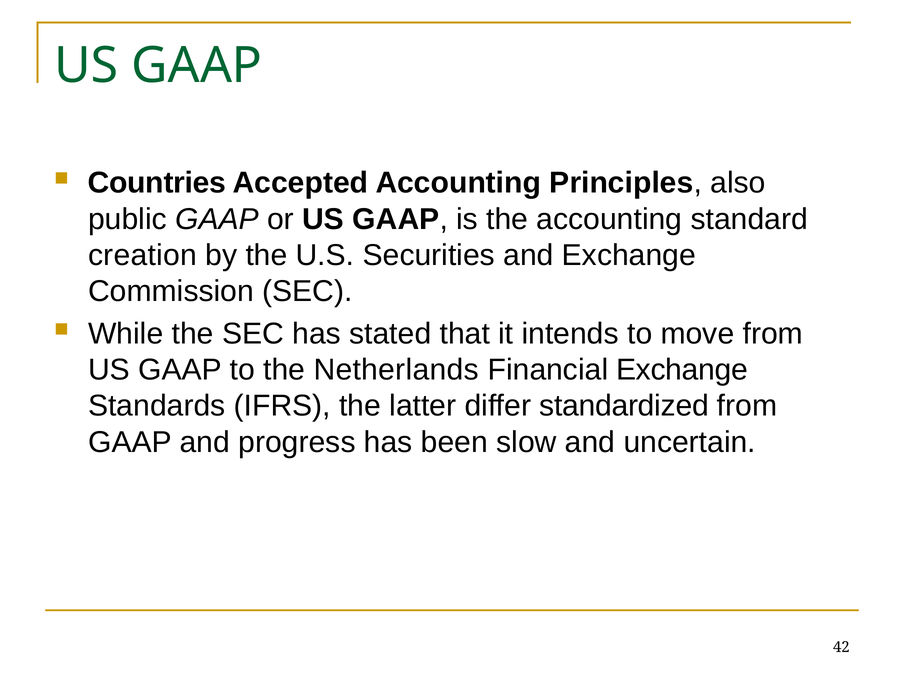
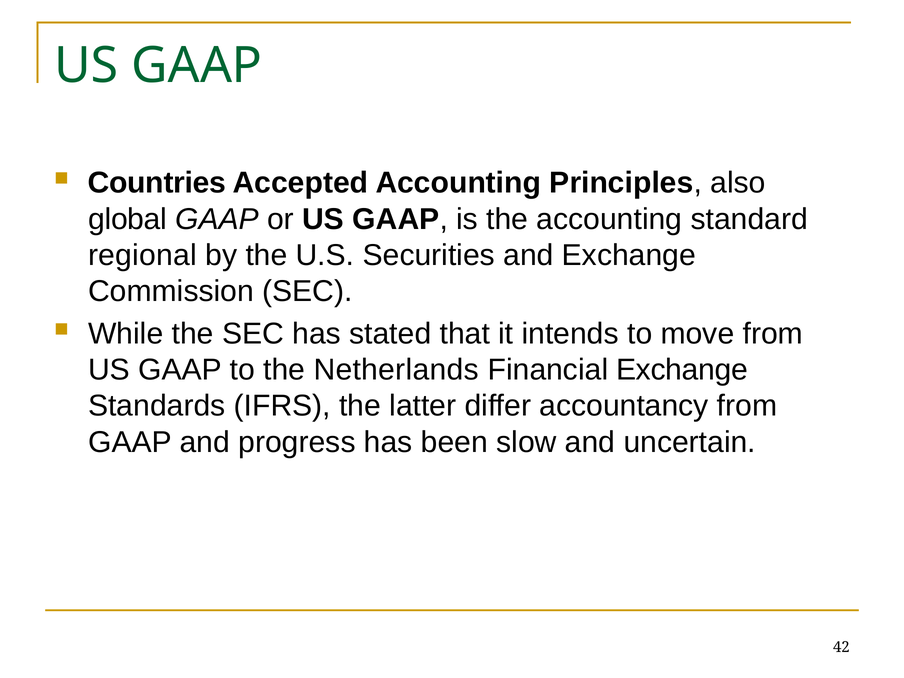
public: public -> global (128, 219)
creation: creation -> regional (142, 255)
standardized: standardized -> accountancy (624, 406)
